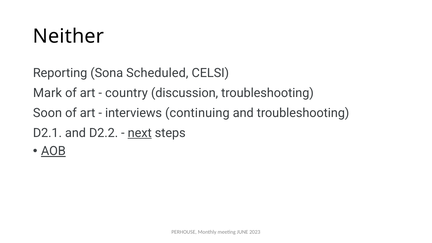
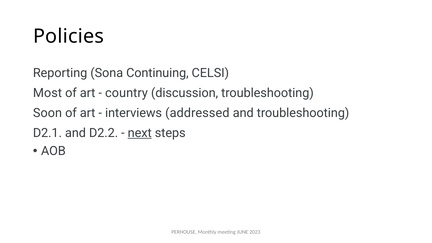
Neither: Neither -> Policies (69, 36)
Scheduled: Scheduled -> Continuing (157, 73)
Mark: Mark -> Most (47, 93)
continuing: continuing -> addressed (197, 113)
AOB underline: present -> none (53, 151)
